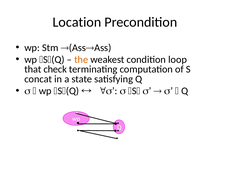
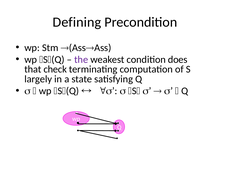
Location: Location -> Defining (77, 22)
the colour: orange -> purple (81, 60)
loop: loop -> does (178, 60)
concat: concat -> largely (38, 79)
